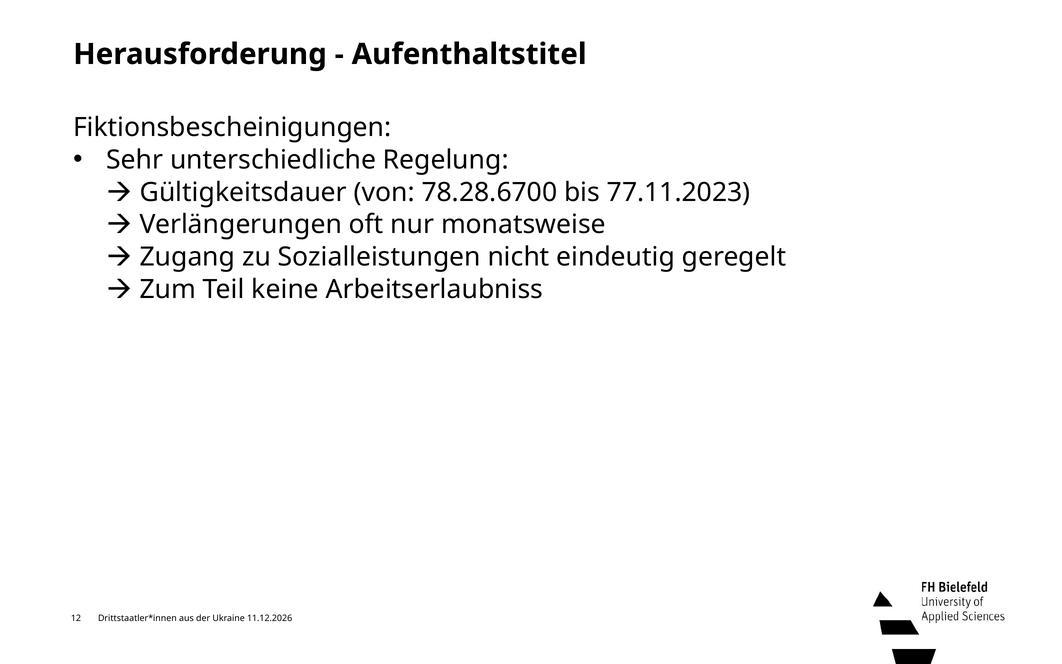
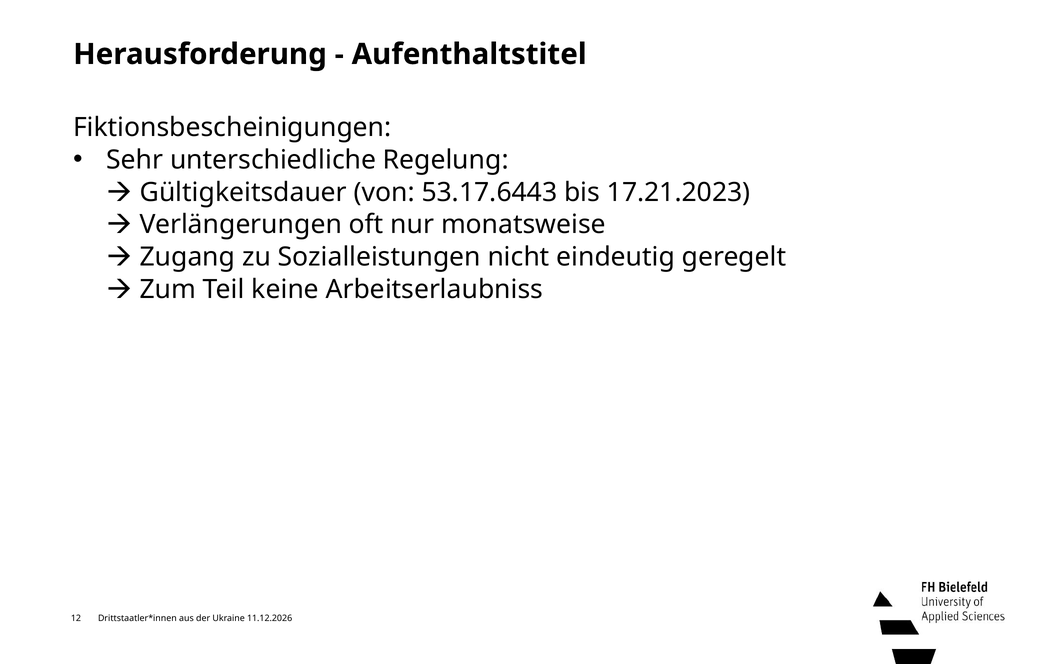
78.28.6700: 78.28.6700 -> 53.17.6443 (489, 192)
77.11.2023: 77.11.2023 -> 17.21.2023 (679, 192)
